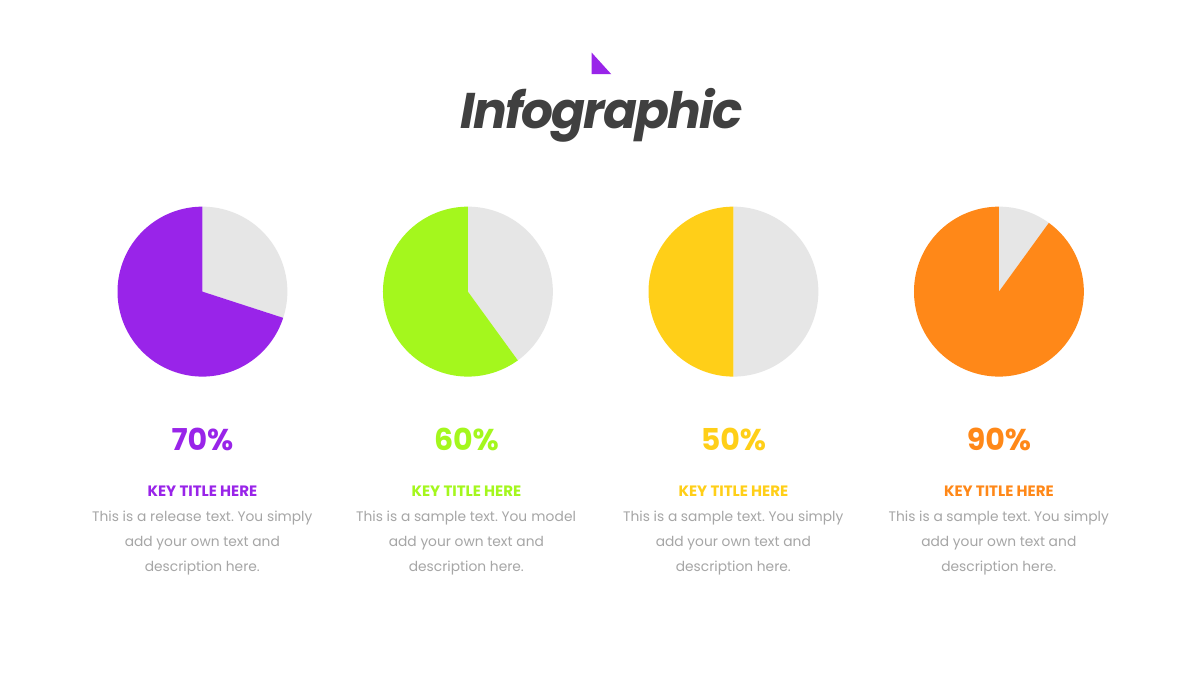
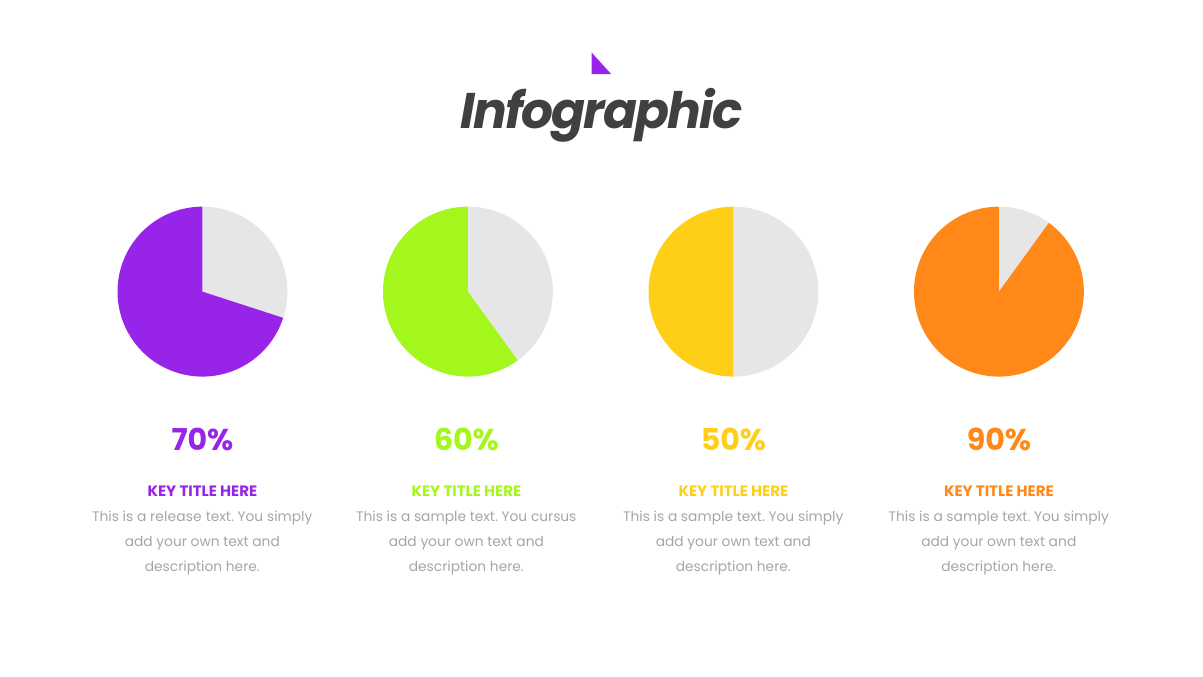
model: model -> cursus (554, 517)
